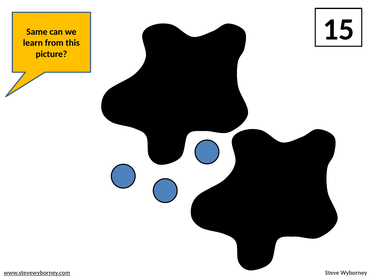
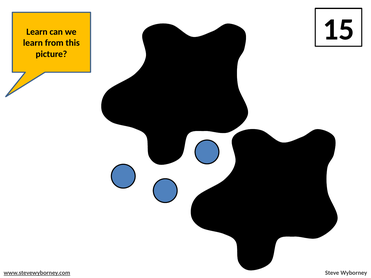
Same: Same -> Learn (37, 32)
